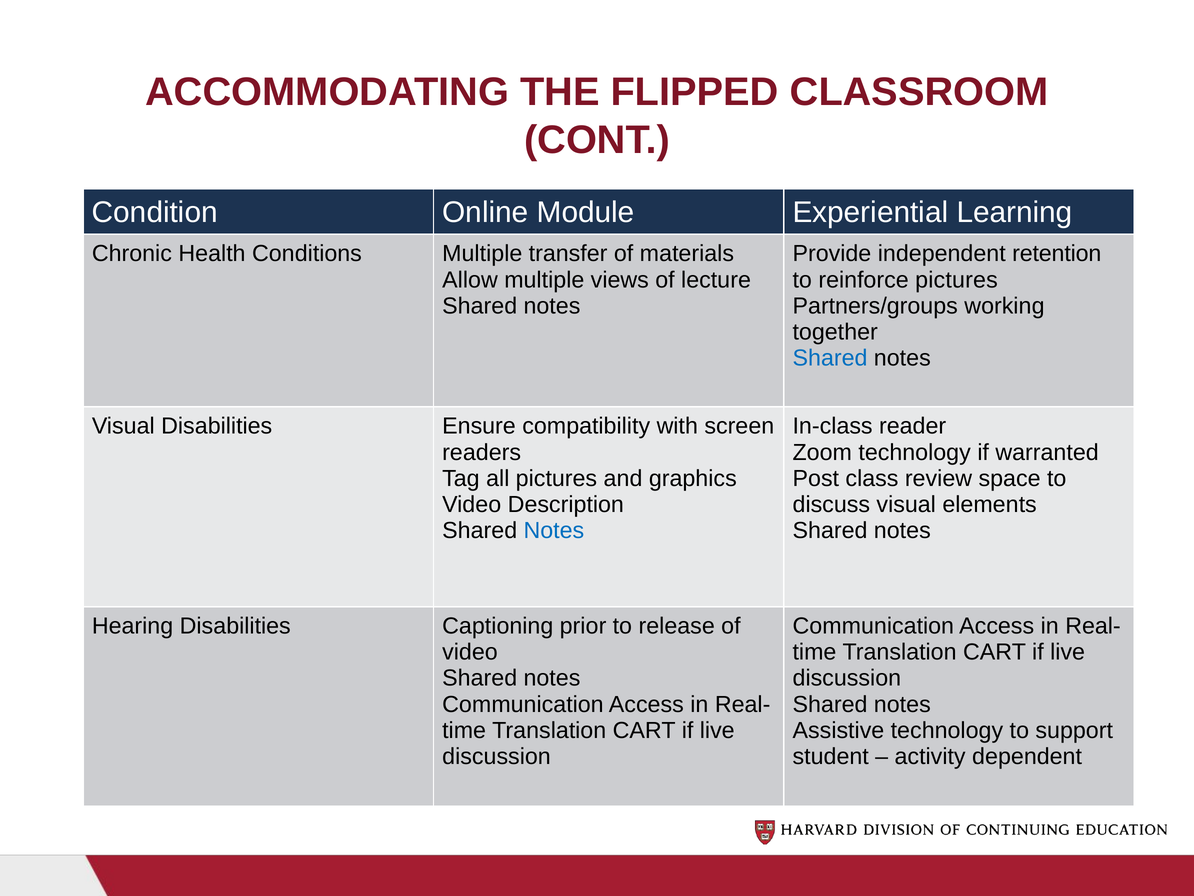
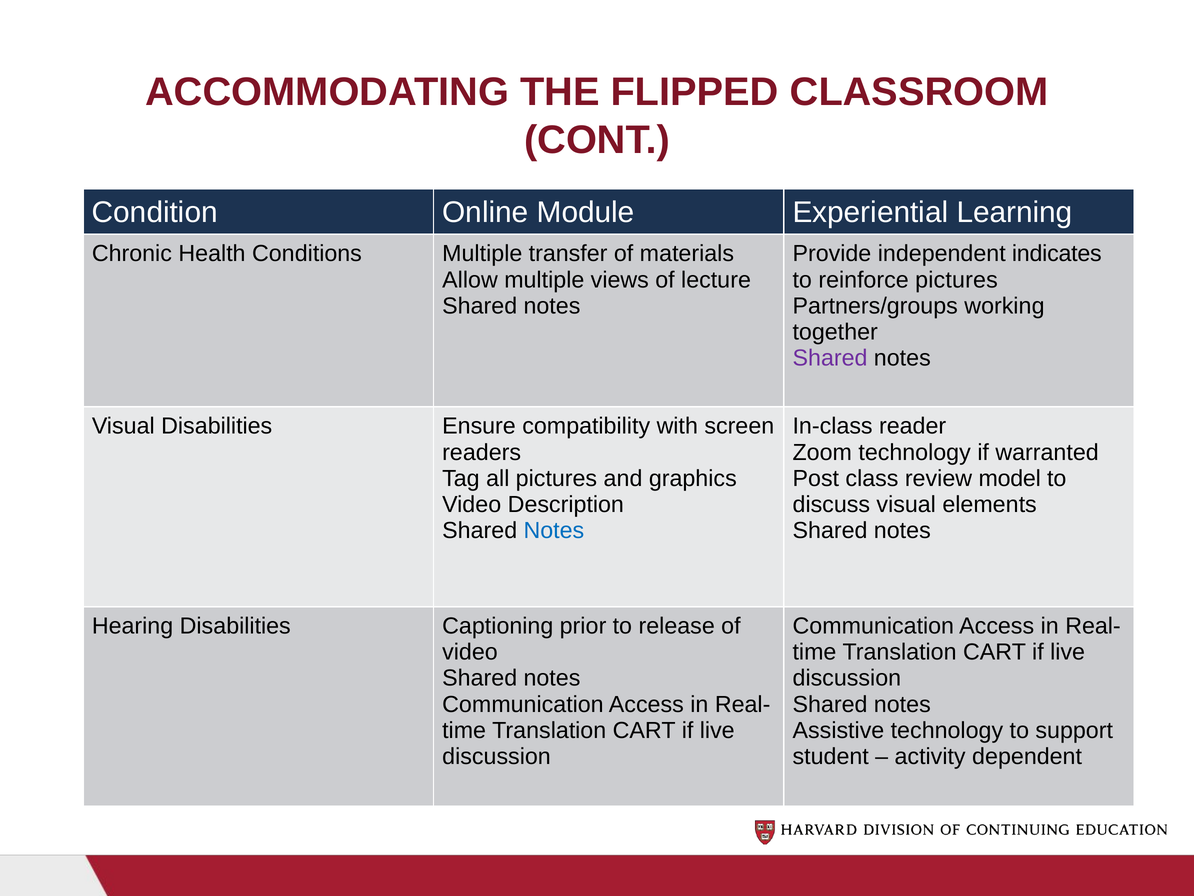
retention: retention -> indicates (1057, 254)
Shared colour: blue -> purple (830, 358)
space: space -> model (1010, 478)
